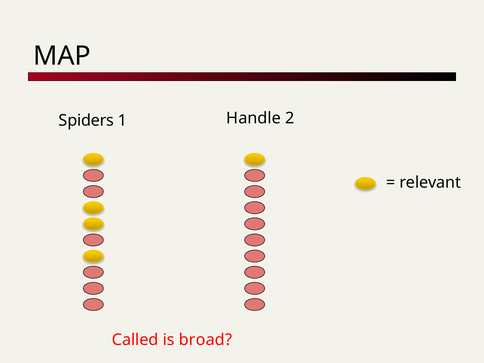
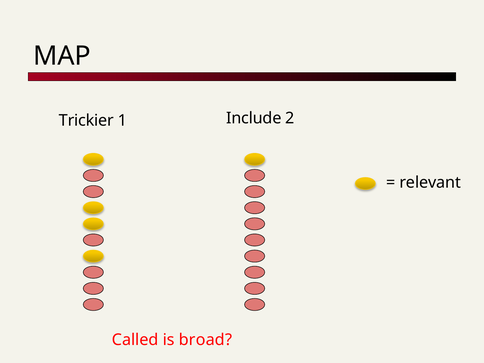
Spiders: Spiders -> Trickier (86, 121)
Handle: Handle -> Include (254, 118)
